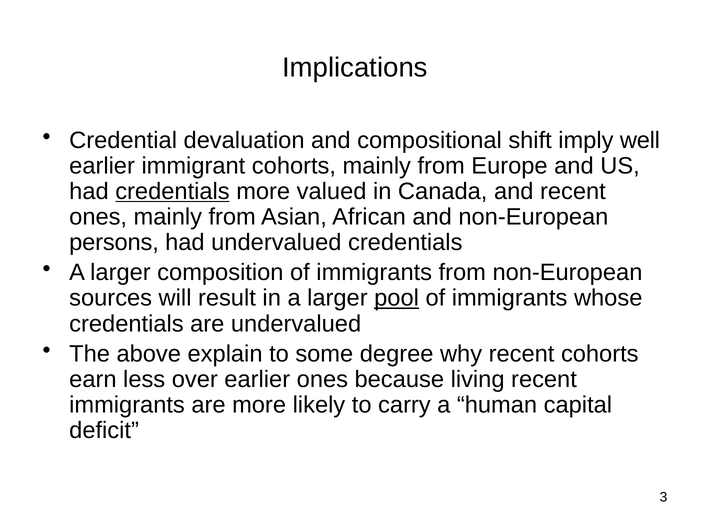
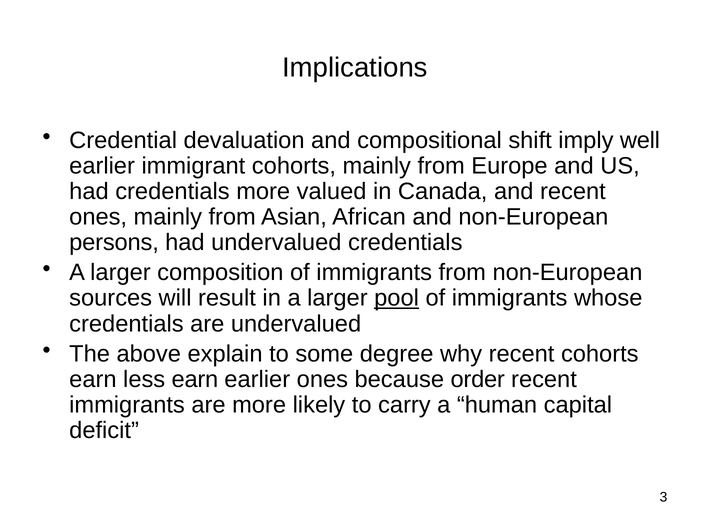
credentials underline: present -> none (172, 192)
less over: over -> earn (195, 380)
living: living -> order (478, 380)
